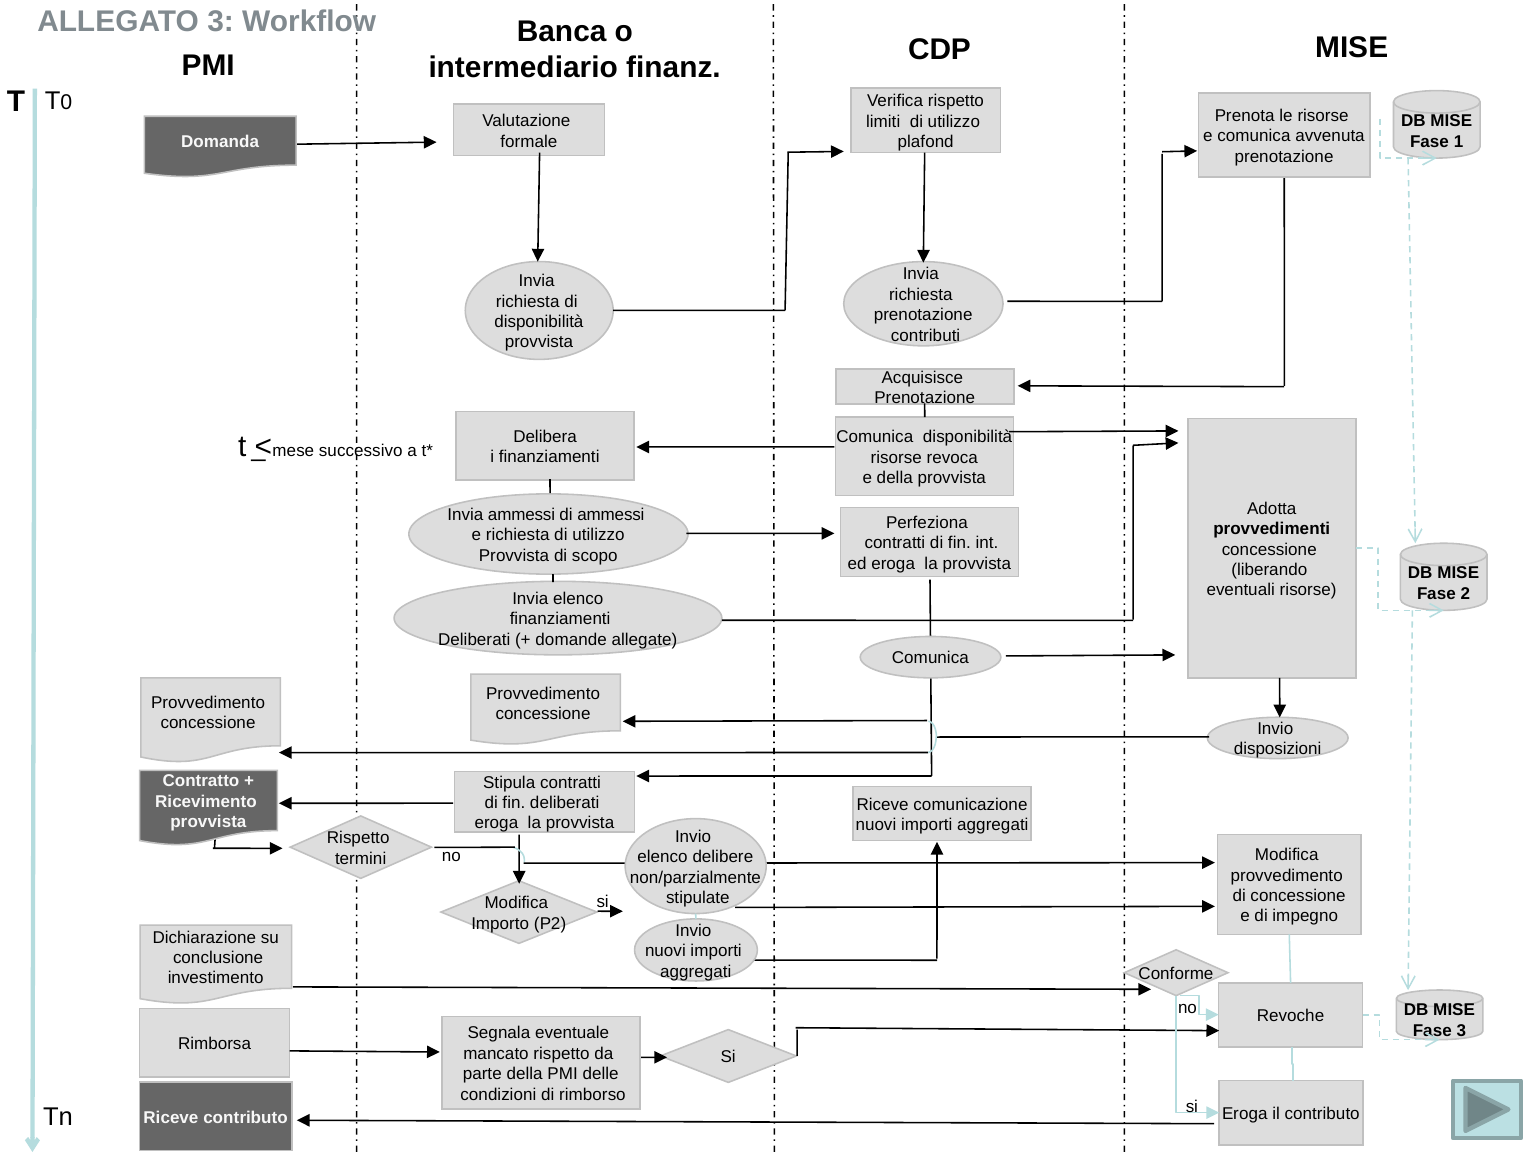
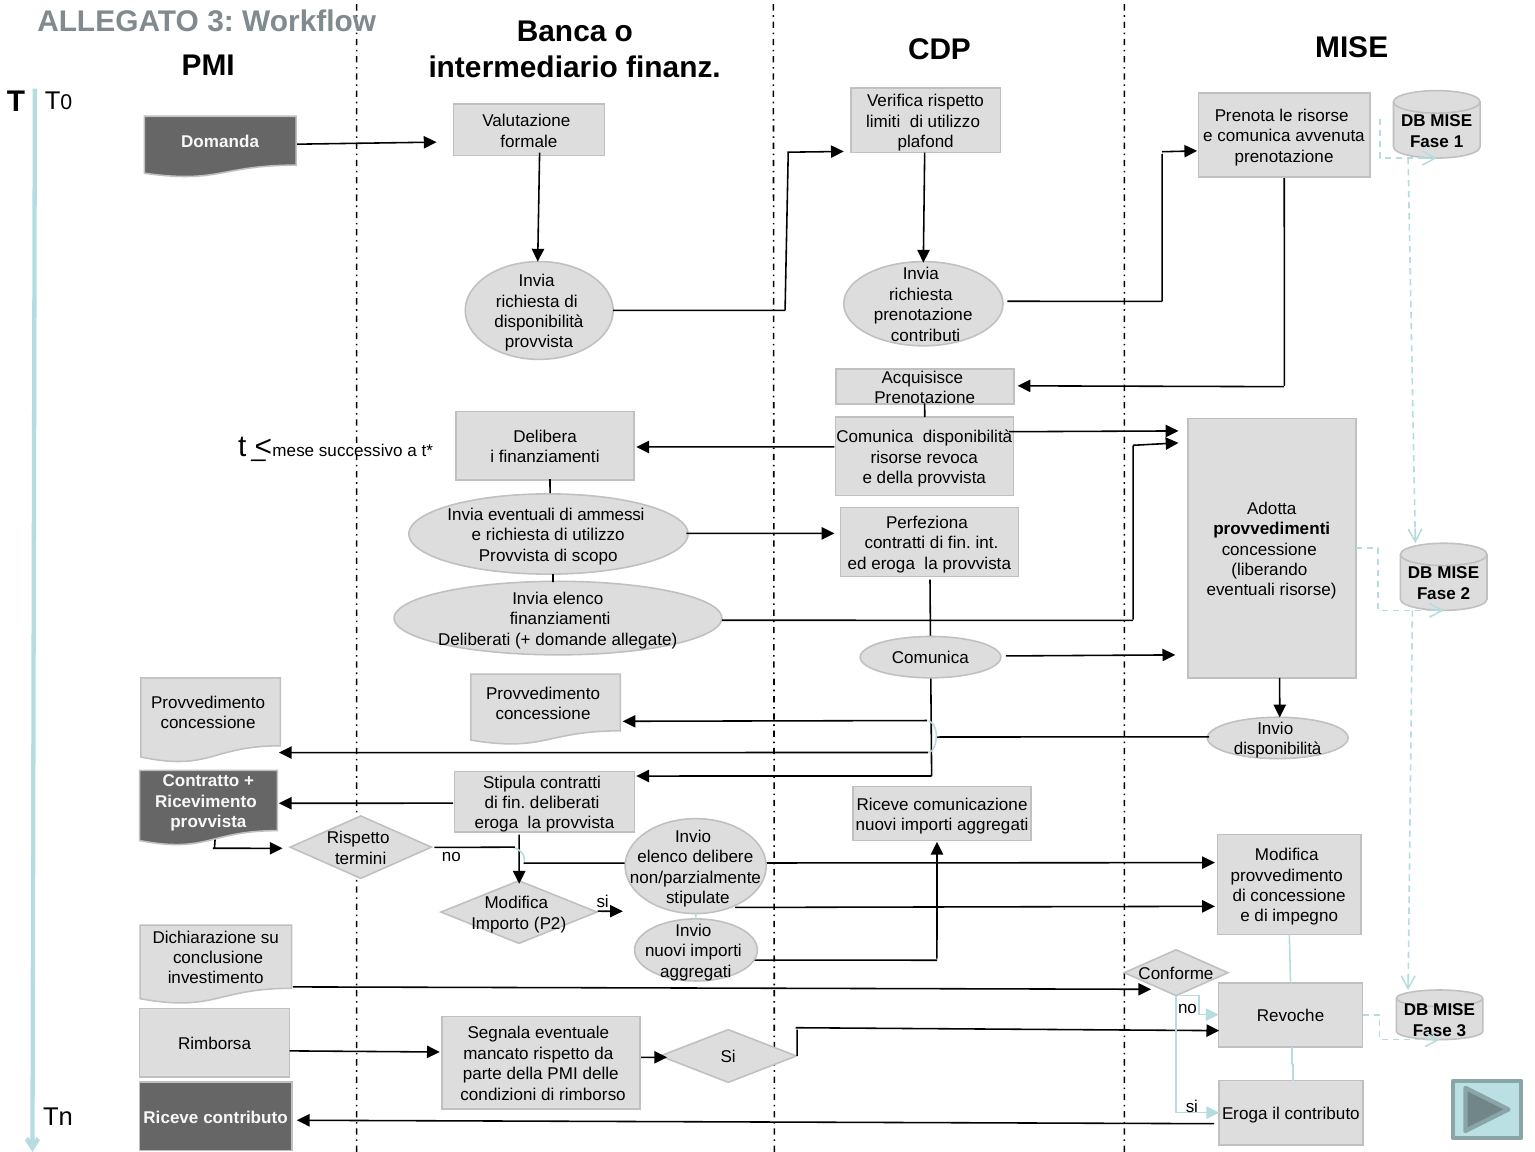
Invia ammessi: ammessi -> eventuali (522, 514)
disposizioni: disposizioni -> disponibilità (1278, 749)
